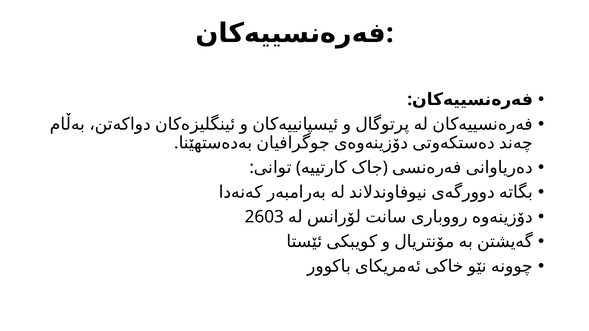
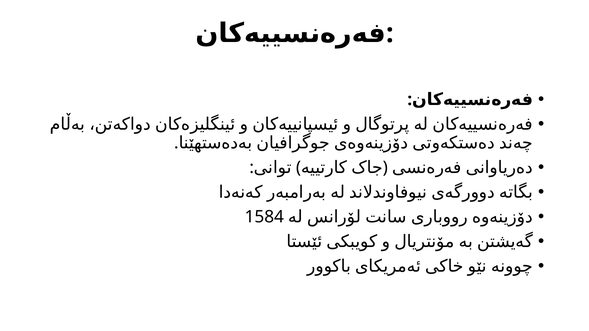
2603: 2603 -> 1584 (264, 217)
